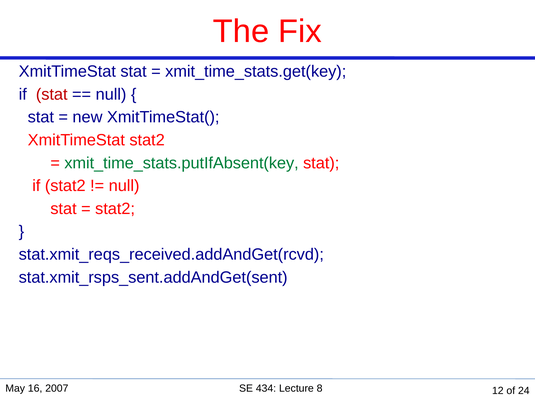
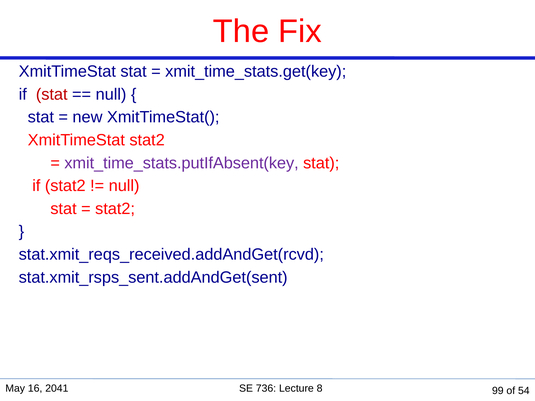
xmit_time_stats.putIfAbsent(key colour: green -> purple (182, 163)
2007: 2007 -> 2041 (57, 389)
434: 434 -> 736 (266, 389)
12: 12 -> 99 (498, 391)
24: 24 -> 54 (524, 391)
